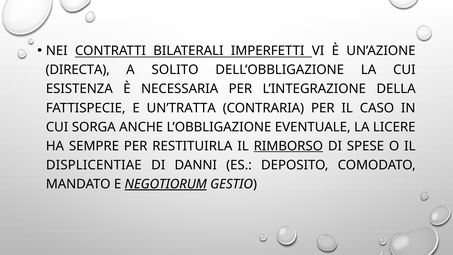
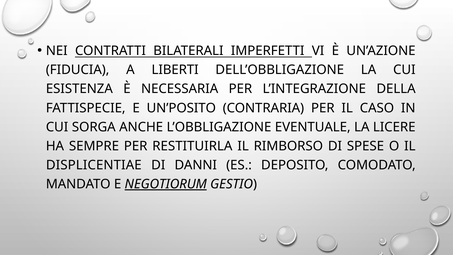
DIRECTA: DIRECTA -> FIDUCIA (78, 70)
SOLITO: SOLITO -> LIBERTI (175, 70)
UN’TRATTA: UN’TRATTA -> UN’POSITO (181, 108)
RIMBORSO underline: present -> none (288, 146)
